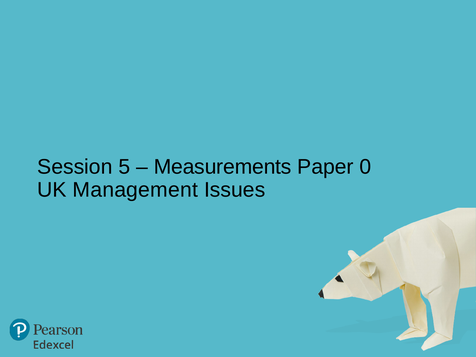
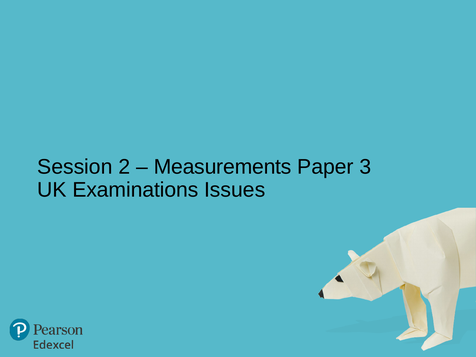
5: 5 -> 2 (124, 167)
0: 0 -> 3 (365, 167)
Management: Management -> Examinations (135, 190)
